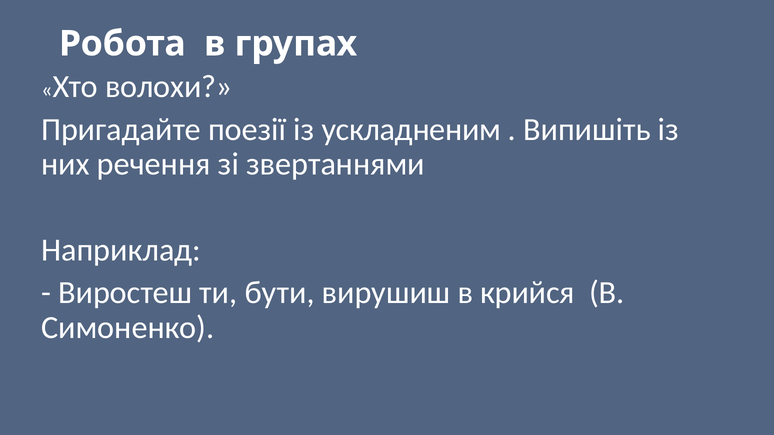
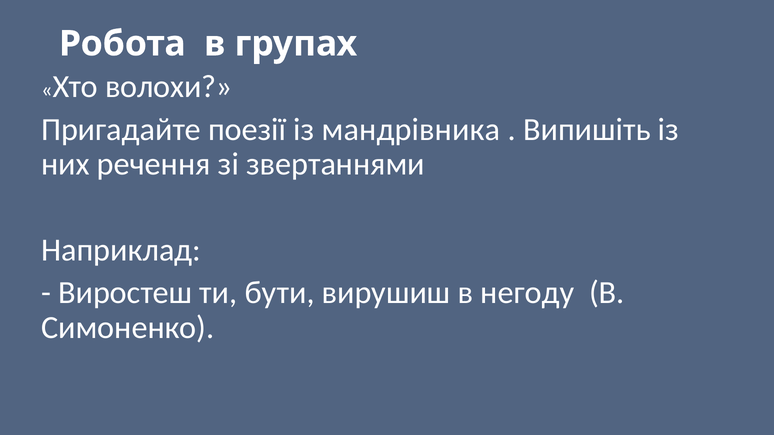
ускладненим: ускладненим -> мандрівника (411, 130)
крийся: крийся -> негоду (527, 293)
